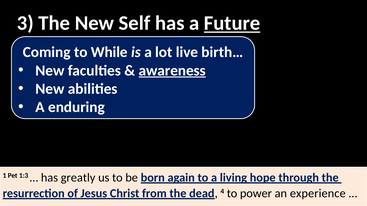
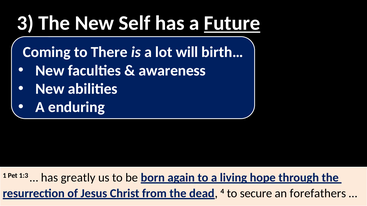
While: While -> There (109, 52)
live: live -> will (187, 52)
awareness underline: present -> none (172, 71)
power: power -> secure (256, 194)
experience: experience -> forefathers (318, 194)
